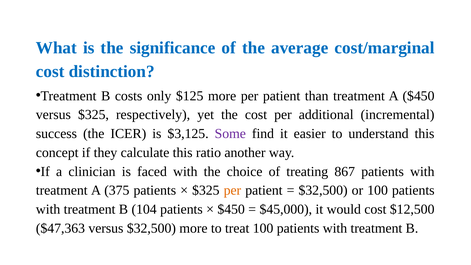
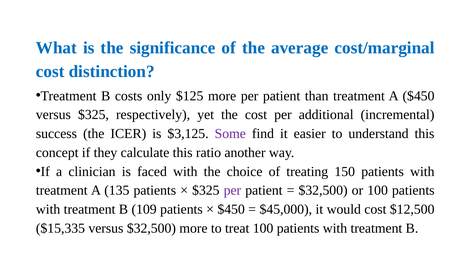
867: 867 -> 150 (345, 171)
375: 375 -> 135 (117, 190)
per colour: orange -> purple (232, 190)
104: 104 -> 109 (144, 209)
$47,363: $47,363 -> $15,335 (60, 228)
